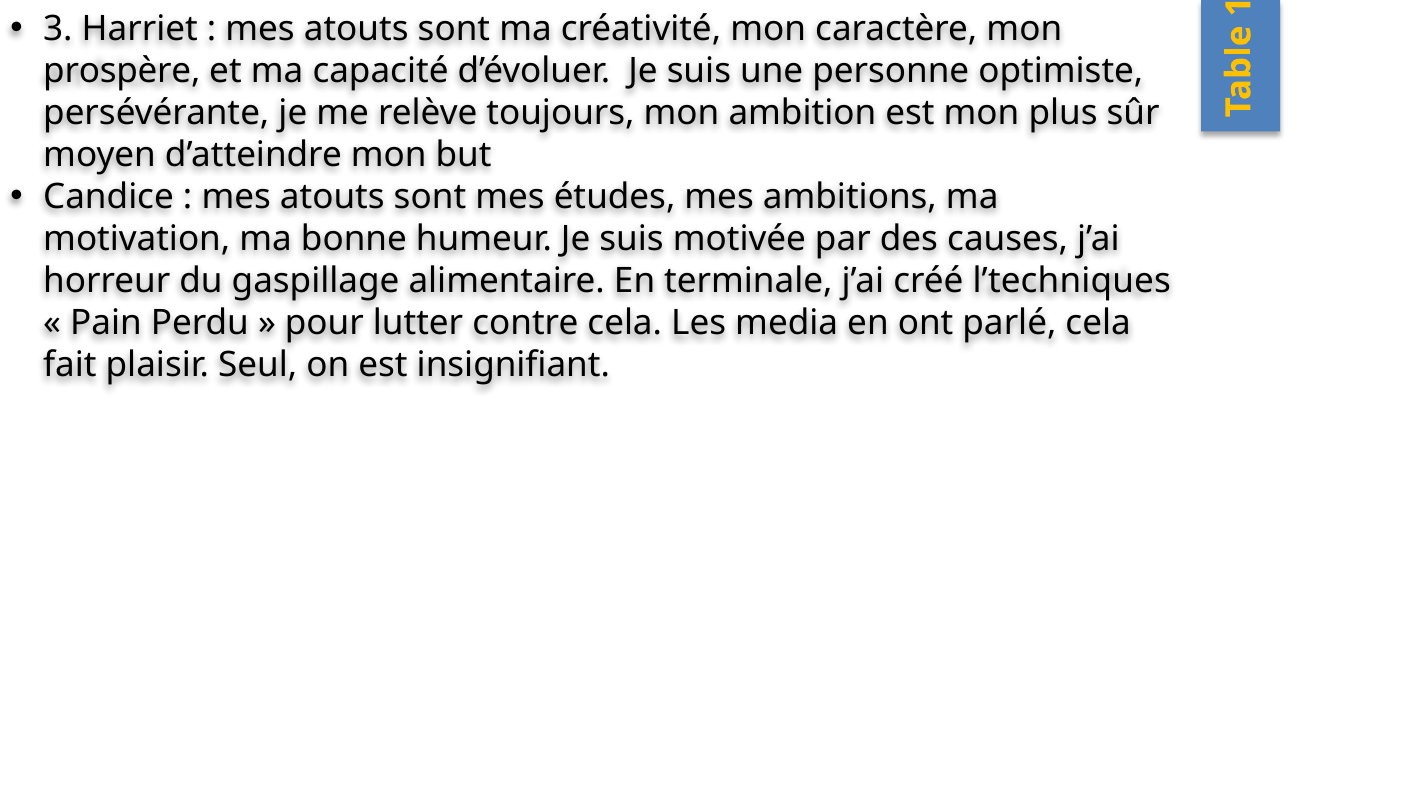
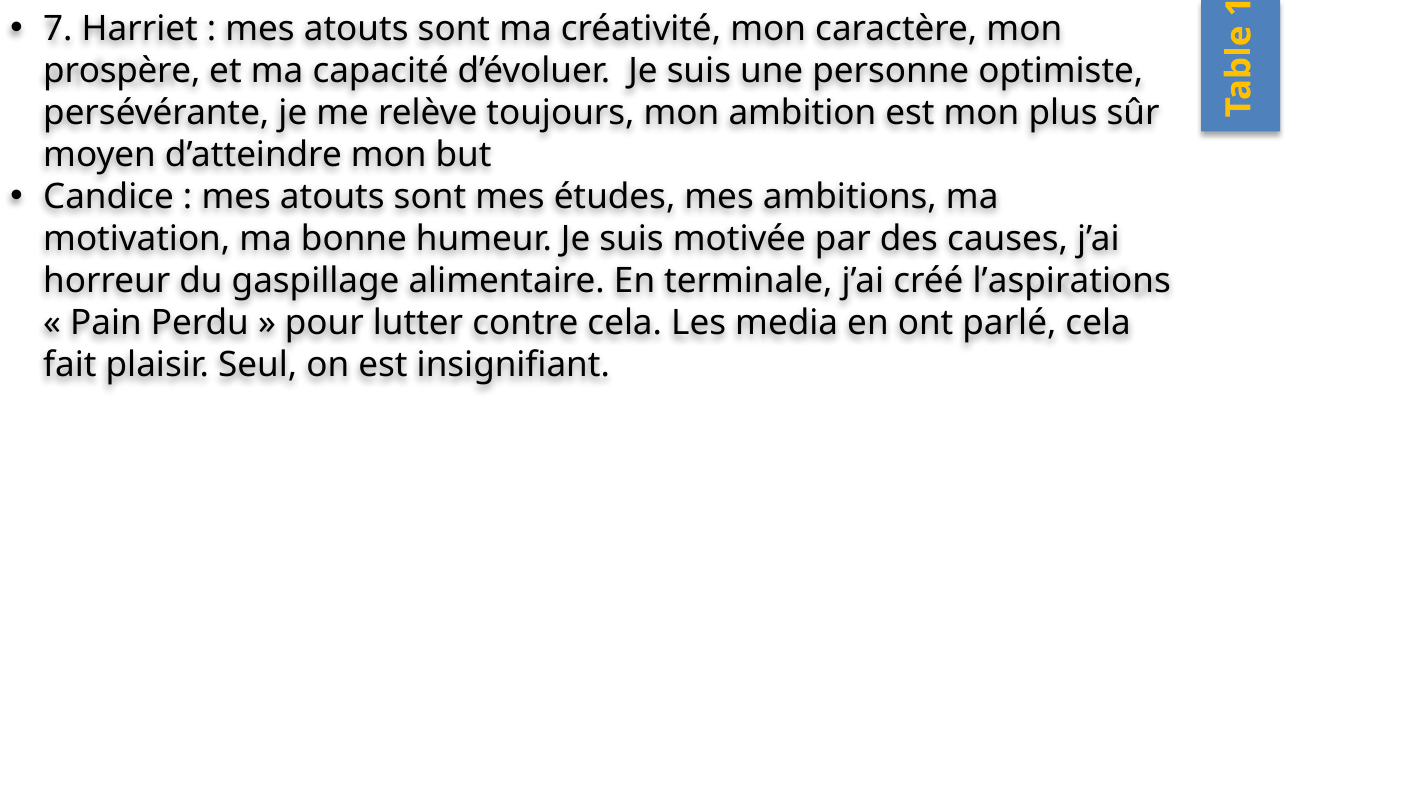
3: 3 -> 7 (58, 29)
l’techniques: l’techniques -> l’aspirations (1072, 281)
